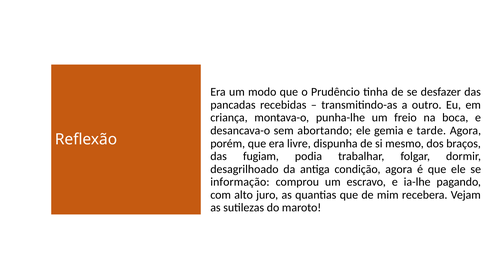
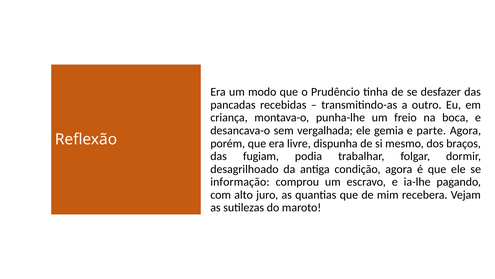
abortando: abortando -> vergalhada (325, 130)
tarde: tarde -> parte (431, 130)
